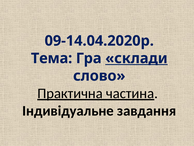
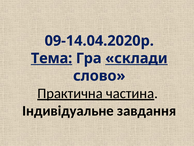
Тема underline: none -> present (52, 58)
